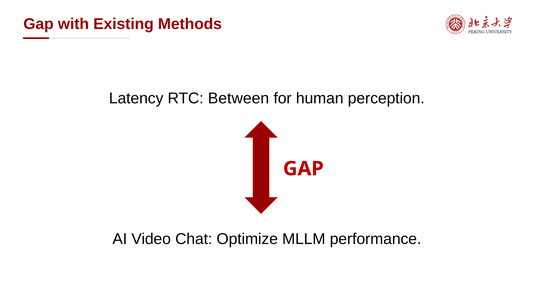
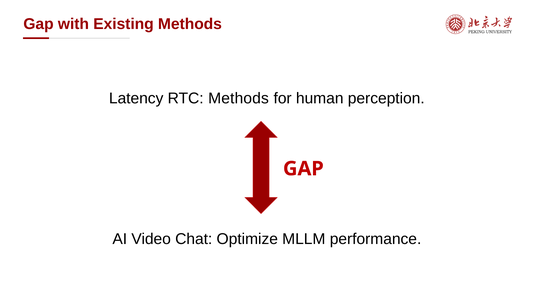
RTC Between: Between -> Methods (239, 98)
